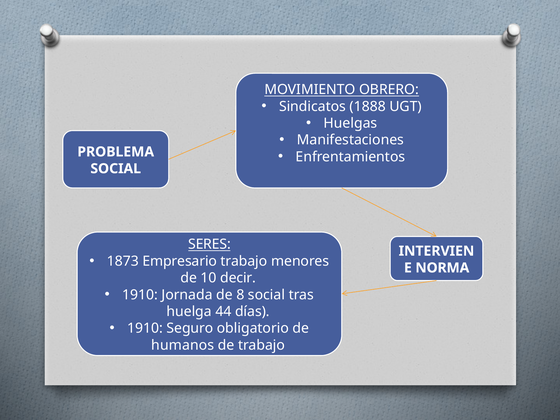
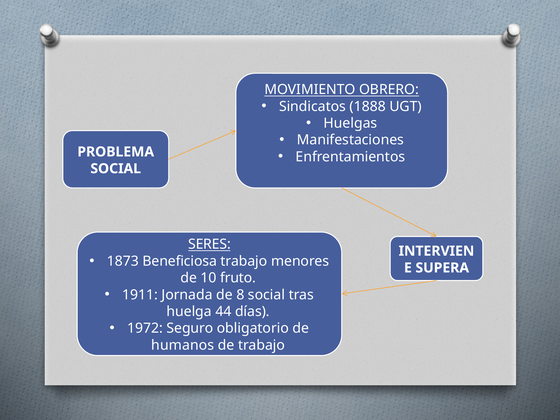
Empresario: Empresario -> Beneficiosa (180, 261)
NORMA: NORMA -> SUPERA (442, 268)
decir: decir -> fruto (238, 278)
1910: 1910 -> 1911 (140, 295)
1910: 1910 -> 1972 (145, 328)
